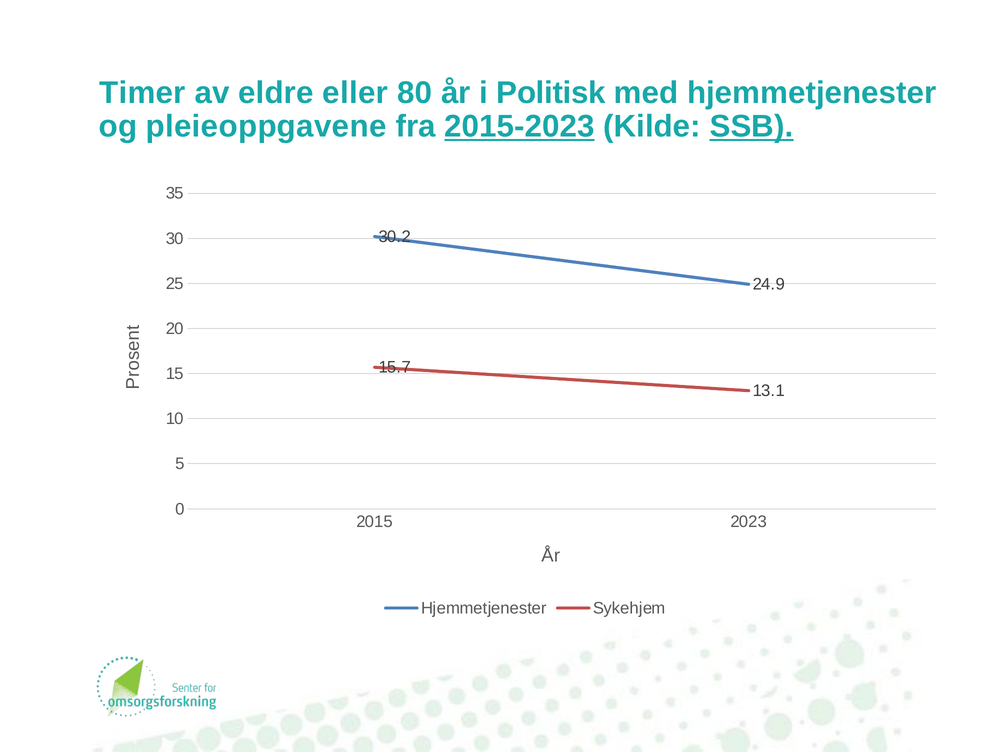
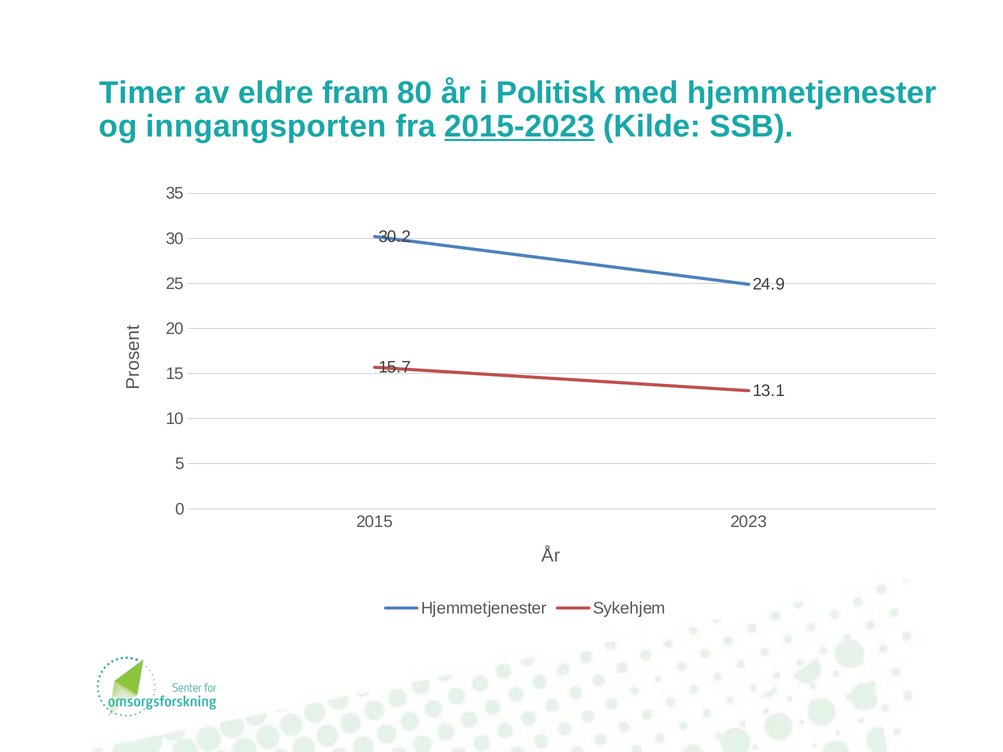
eller: eller -> fram (356, 93)
pleieoppgavene: pleieoppgavene -> inngangsporten (266, 126)
SSB underline: present -> none (751, 126)
